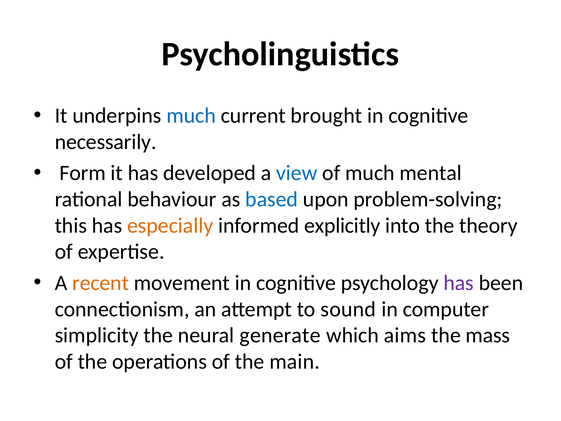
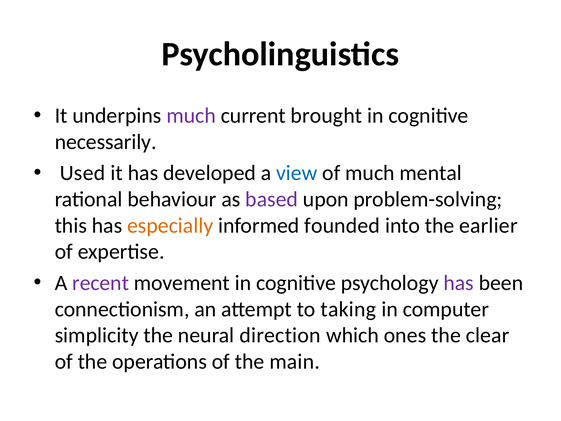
much colour: blue -> purple (191, 116)
Form: Form -> Used (83, 173)
based colour: blue -> purple (272, 199)
explicitly: explicitly -> founded (342, 225)
theory: theory -> earlier (488, 225)
recent colour: orange -> purple (101, 283)
sound: sound -> taking (348, 309)
generate: generate -> direction (280, 335)
aims: aims -> ones (405, 335)
mass: mass -> clear (488, 335)
